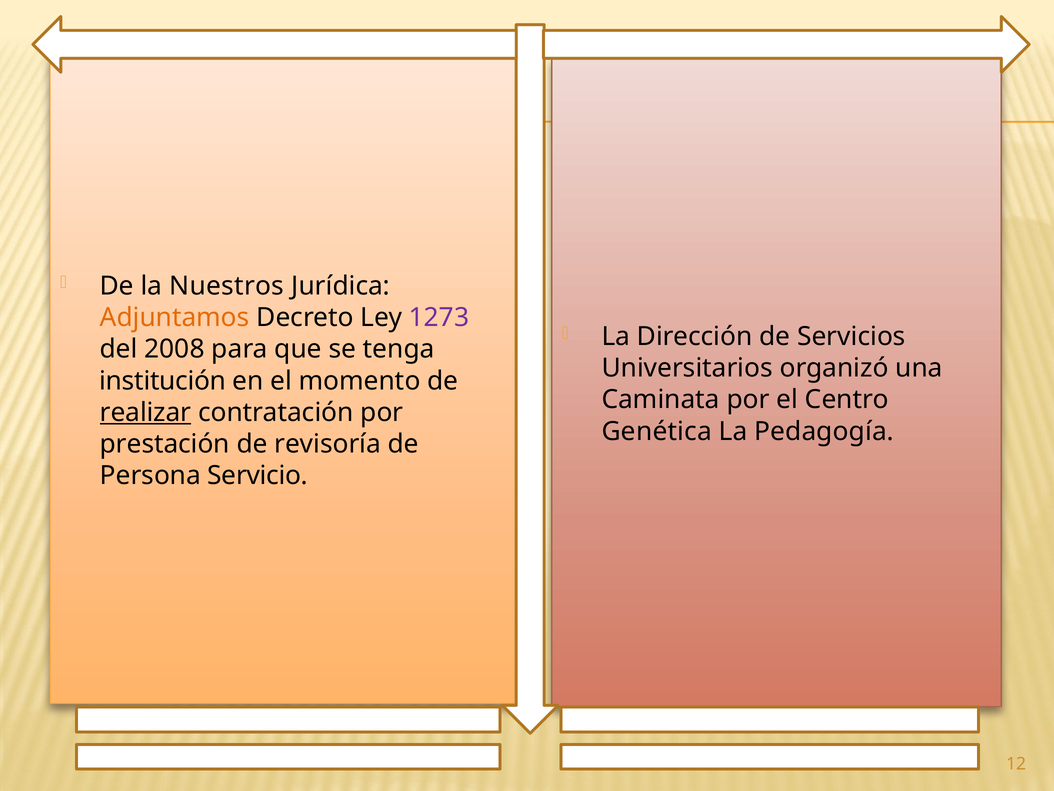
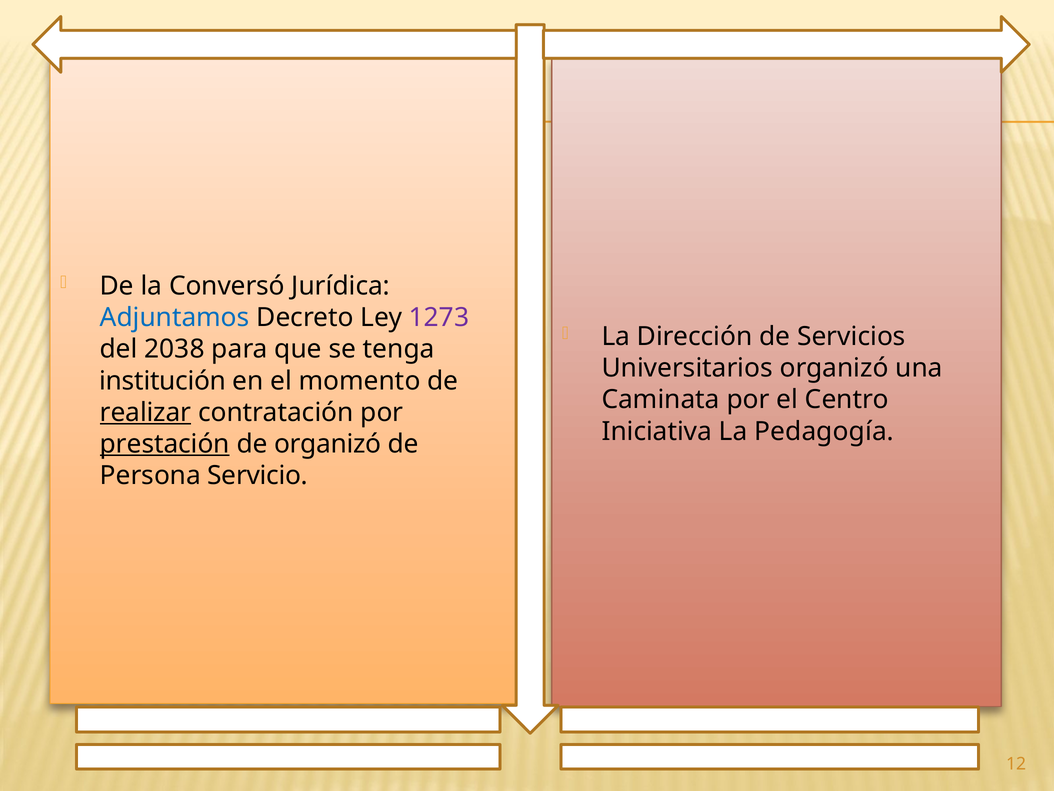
Nuestros: Nuestros -> Conversó (227, 286)
Adjuntamos colour: orange -> blue (175, 317)
2008: 2008 -> 2038 (175, 349)
Genética: Genética -> Iniciativa (657, 431)
prestación underline: none -> present (165, 444)
de revisoría: revisoría -> organizó (328, 444)
